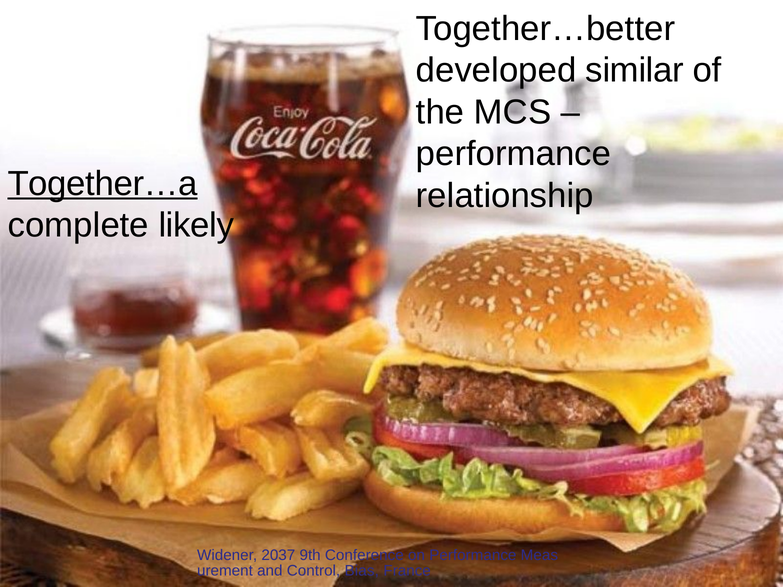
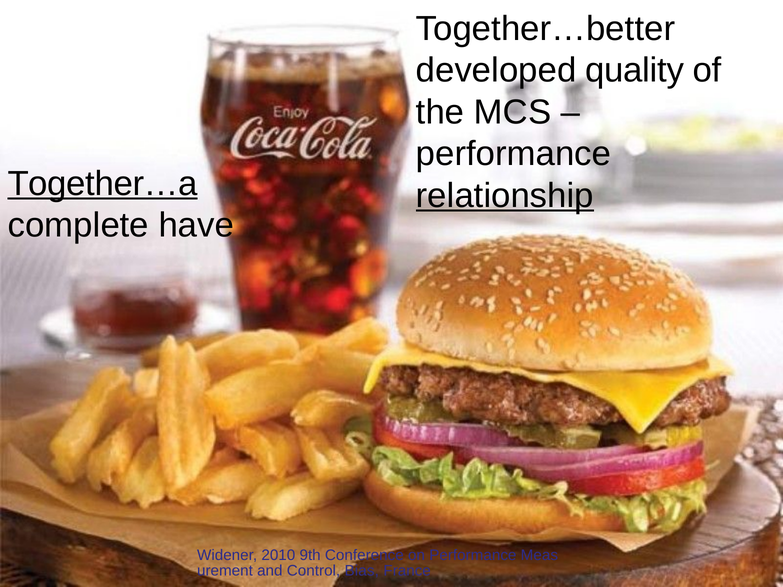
similar: similar -> quality (635, 70)
relationship underline: none -> present (505, 196)
likely: likely -> have (196, 226)
2037: 2037 -> 2010 (278, 556)
